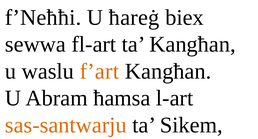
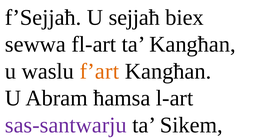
f’Neħħi: f’Neħħi -> f’Sejjaħ (43, 17)
ħareġ: ħareġ -> sejjaħ (134, 17)
sas-santwarju colour: orange -> purple (66, 125)
